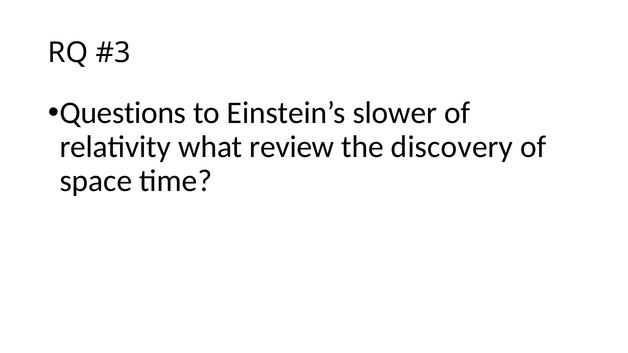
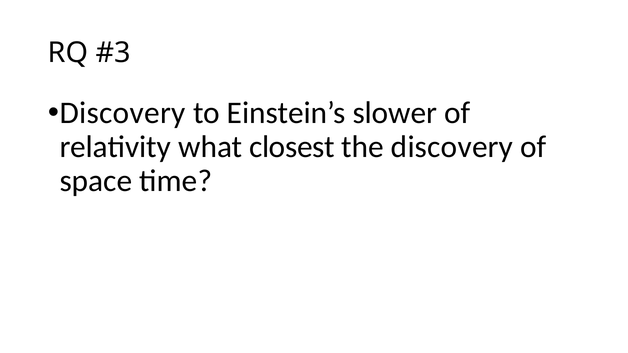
Questions: Questions -> Discovery (123, 113)
review: review -> closest (292, 147)
